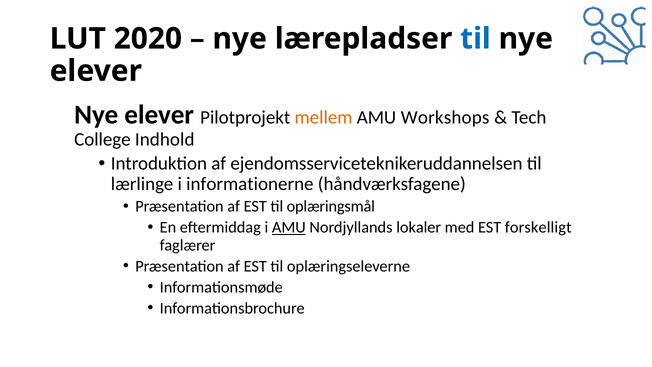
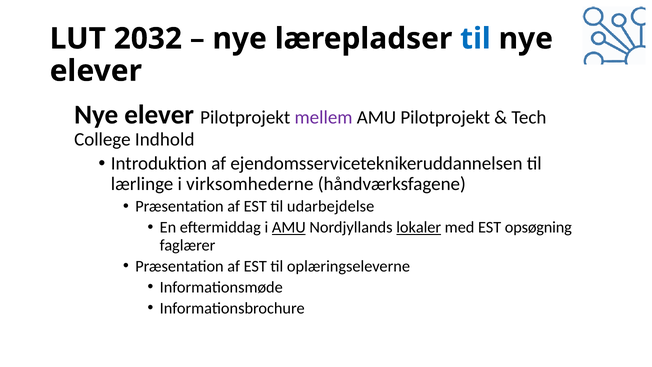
2020: 2020 -> 2032 (148, 39)
mellem colour: orange -> purple (324, 117)
AMU Workshops: Workshops -> Pilotprojekt (445, 117)
informationerne: informationerne -> virksomhederne (250, 184)
oplæringsmål: oplæringsmål -> udarbejdelse (331, 206)
lokaler underline: none -> present (419, 227)
forskelligt: forskelligt -> opsøgning (538, 227)
